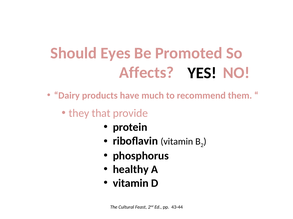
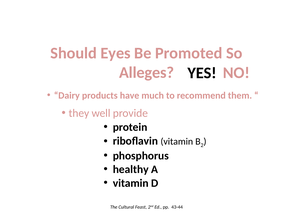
Affects: Affects -> Alleges (147, 73)
that: that -> well (101, 114)
